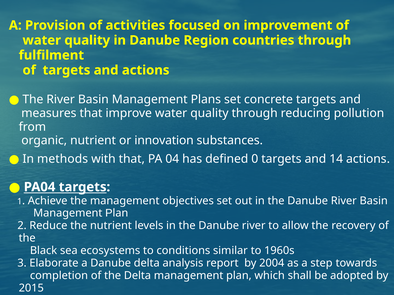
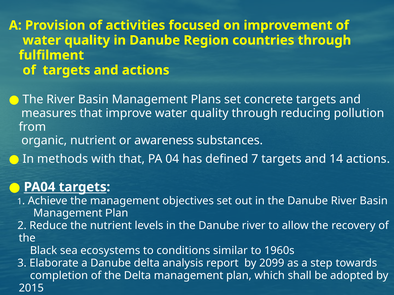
innovation: innovation -> awareness (164, 141)
0: 0 -> 7 (255, 159)
2004: 2004 -> 2099 (272, 263)
